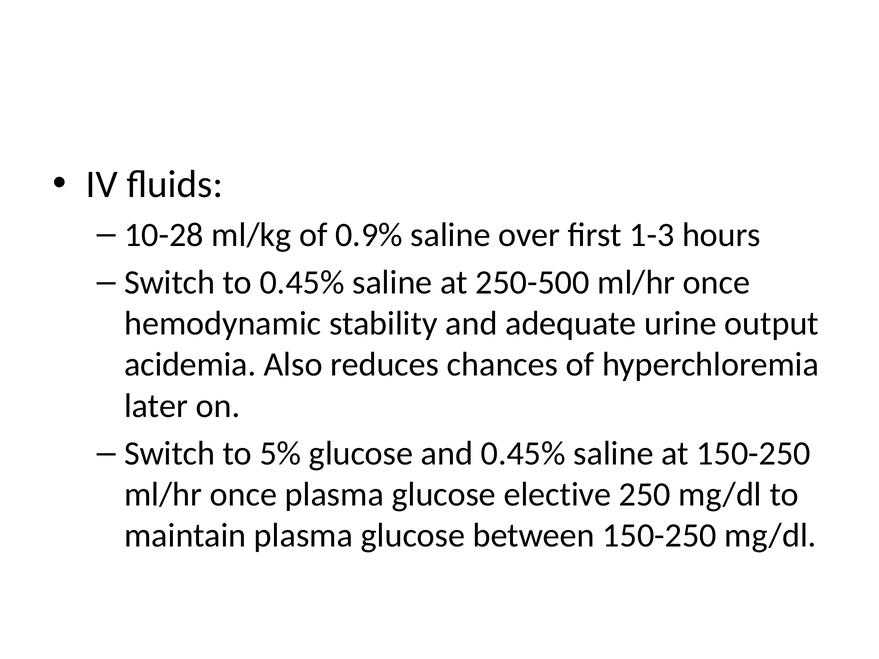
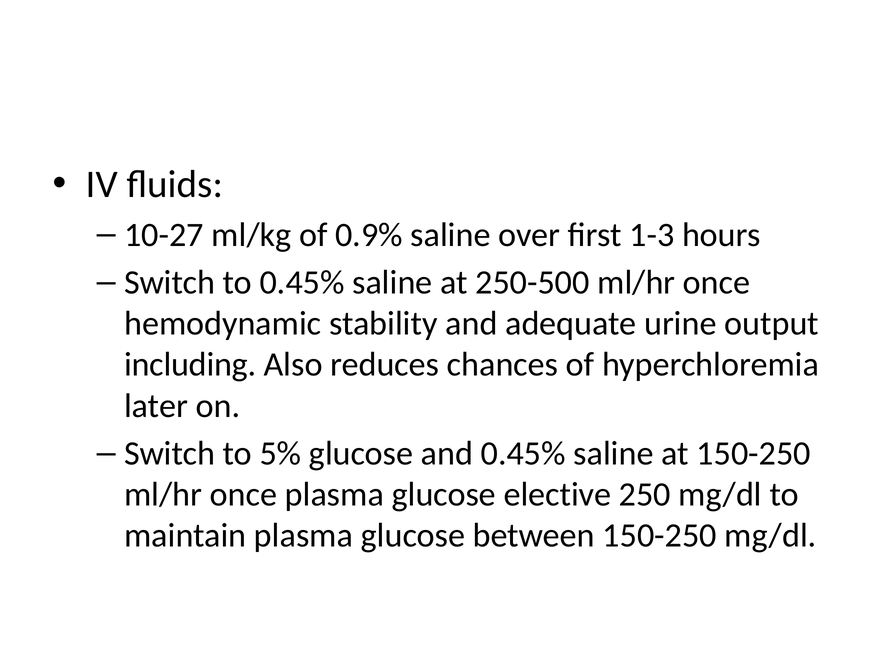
10-28: 10-28 -> 10-27 (164, 235)
acidemia: acidemia -> including (190, 365)
